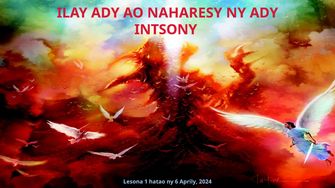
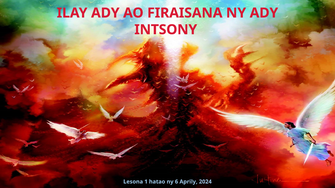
NAHARESY: NAHARESY -> FIRAISANA (185, 13)
